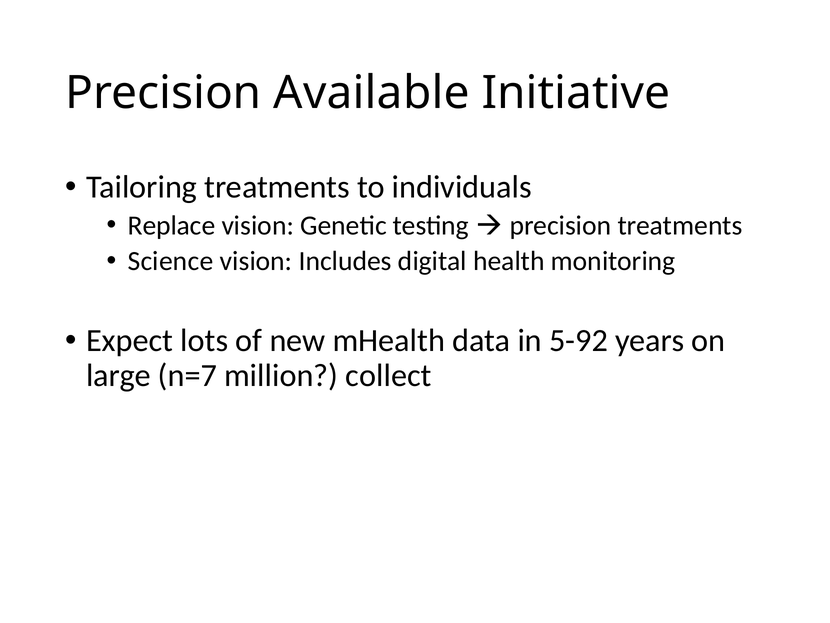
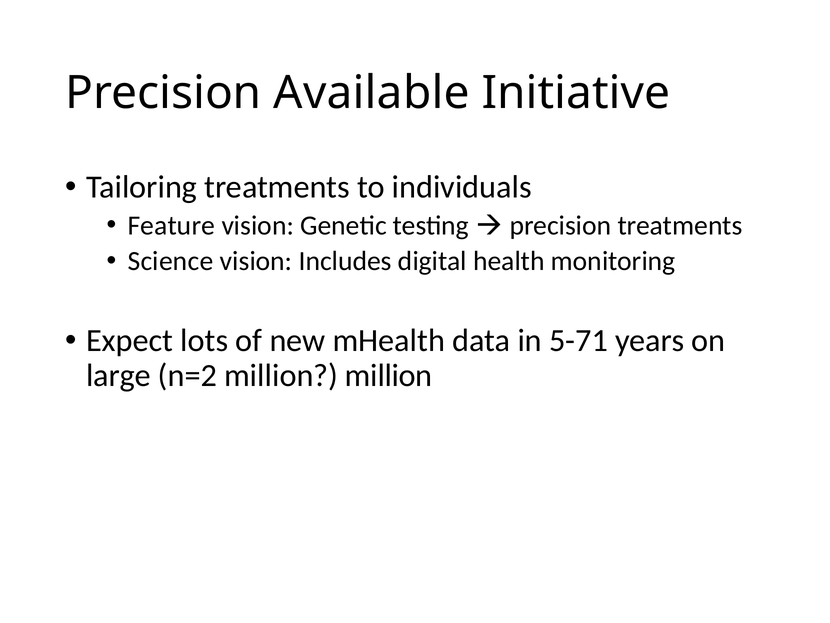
Replace: Replace -> Feature (171, 225)
5-92: 5-92 -> 5-71 (578, 340)
n=7: n=7 -> n=2 (187, 375)
million collect: collect -> million (389, 375)
